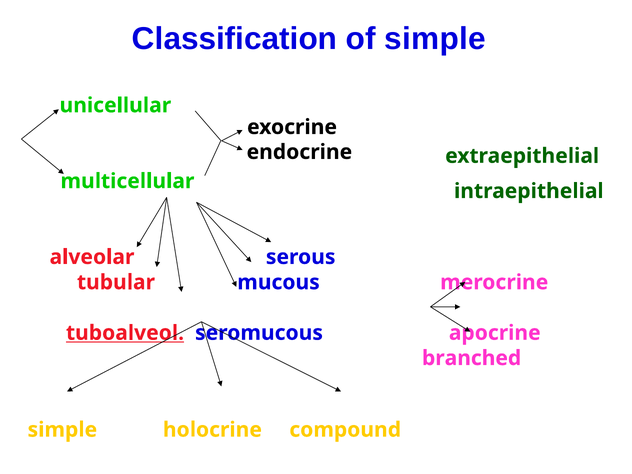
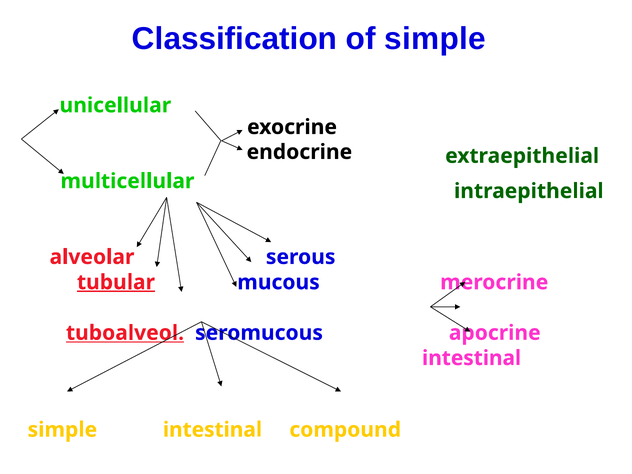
tubular underline: none -> present (116, 282)
branched: branched -> intestinal (472, 358)
simple holocrine: holocrine -> intestinal (212, 430)
